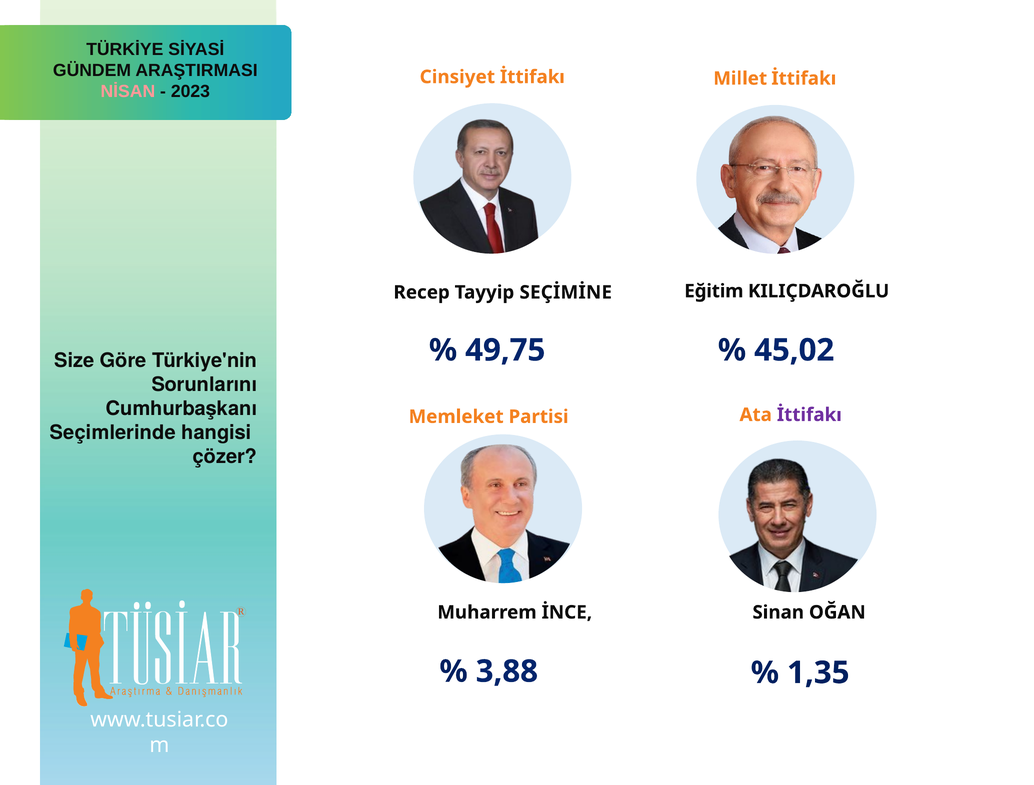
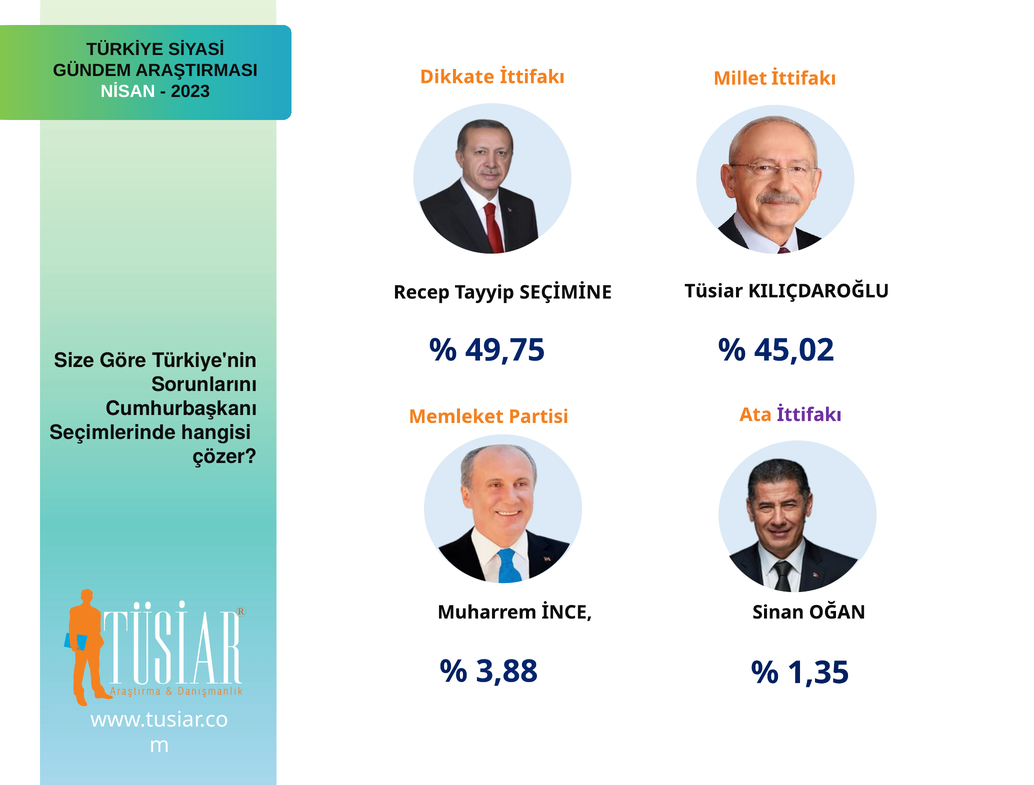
Cinsiyet: Cinsiyet -> Dikkate (457, 77)
NİSAN colour: pink -> white (128, 91)
Eğitim: Eğitim -> Tüsiar (714, 291)
